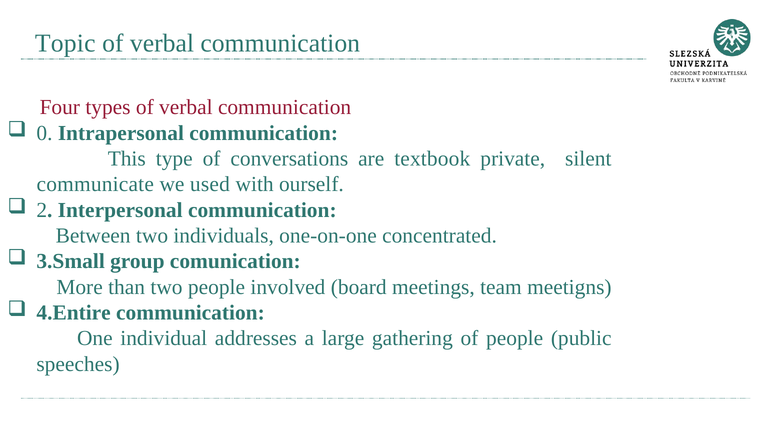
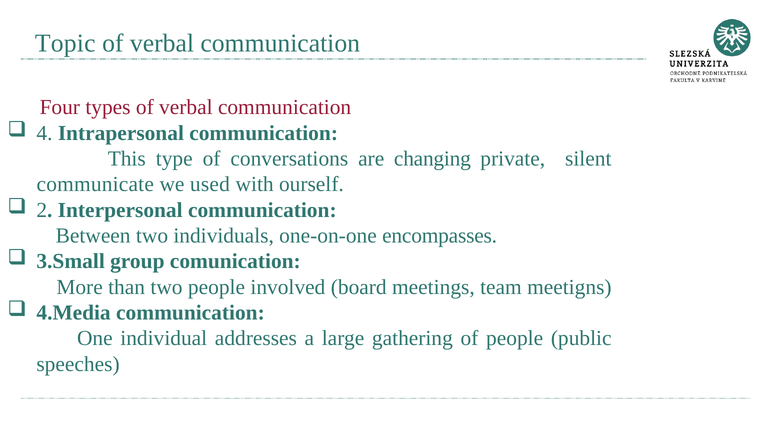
0: 0 -> 4 (44, 133)
textbook: textbook -> changing (432, 159)
concentrated: concentrated -> encompasses (440, 236)
4.Entire: 4.Entire -> 4.Media (74, 313)
